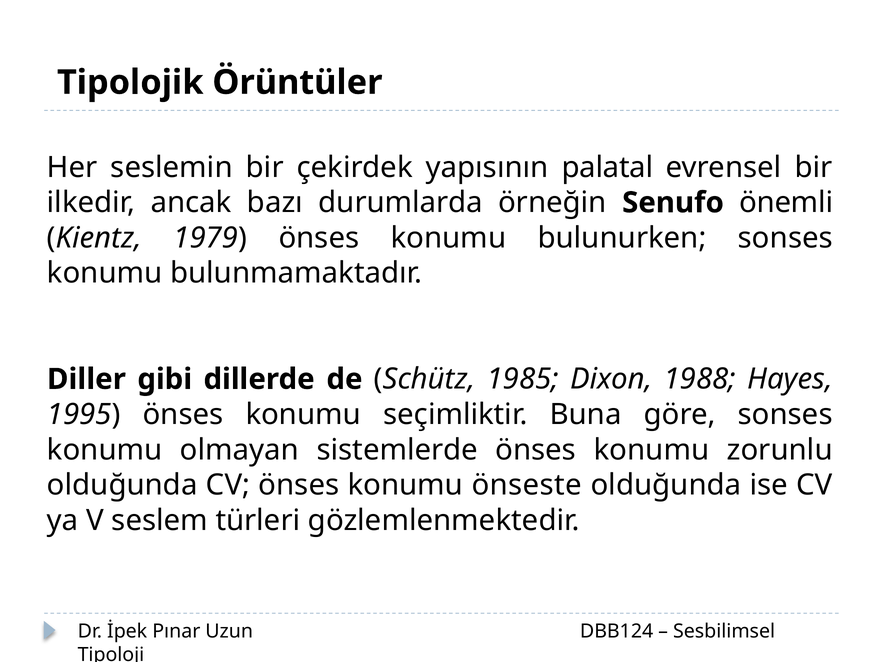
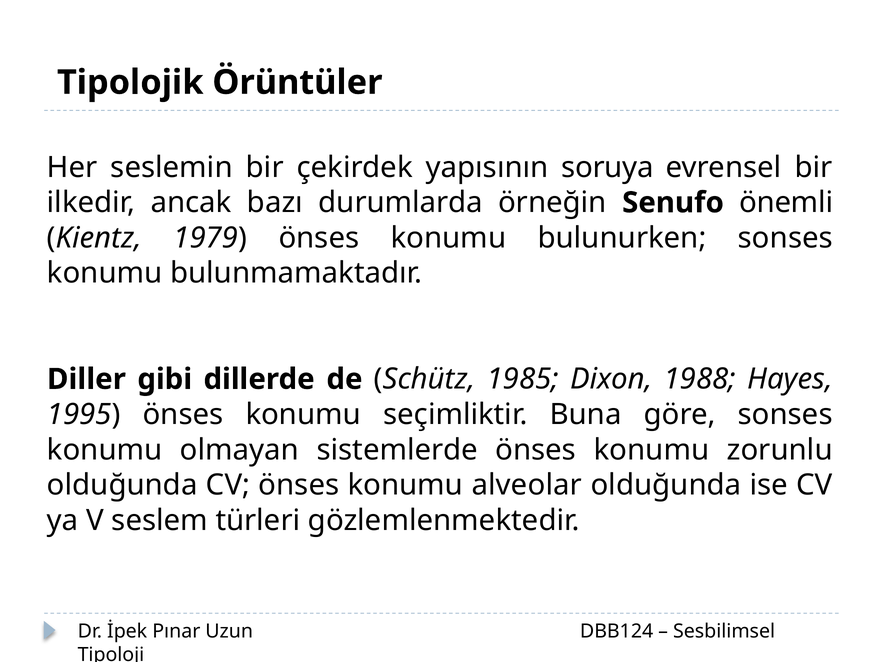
palatal: palatal -> soruya (607, 167)
önseste: önseste -> alveolar (527, 485)
